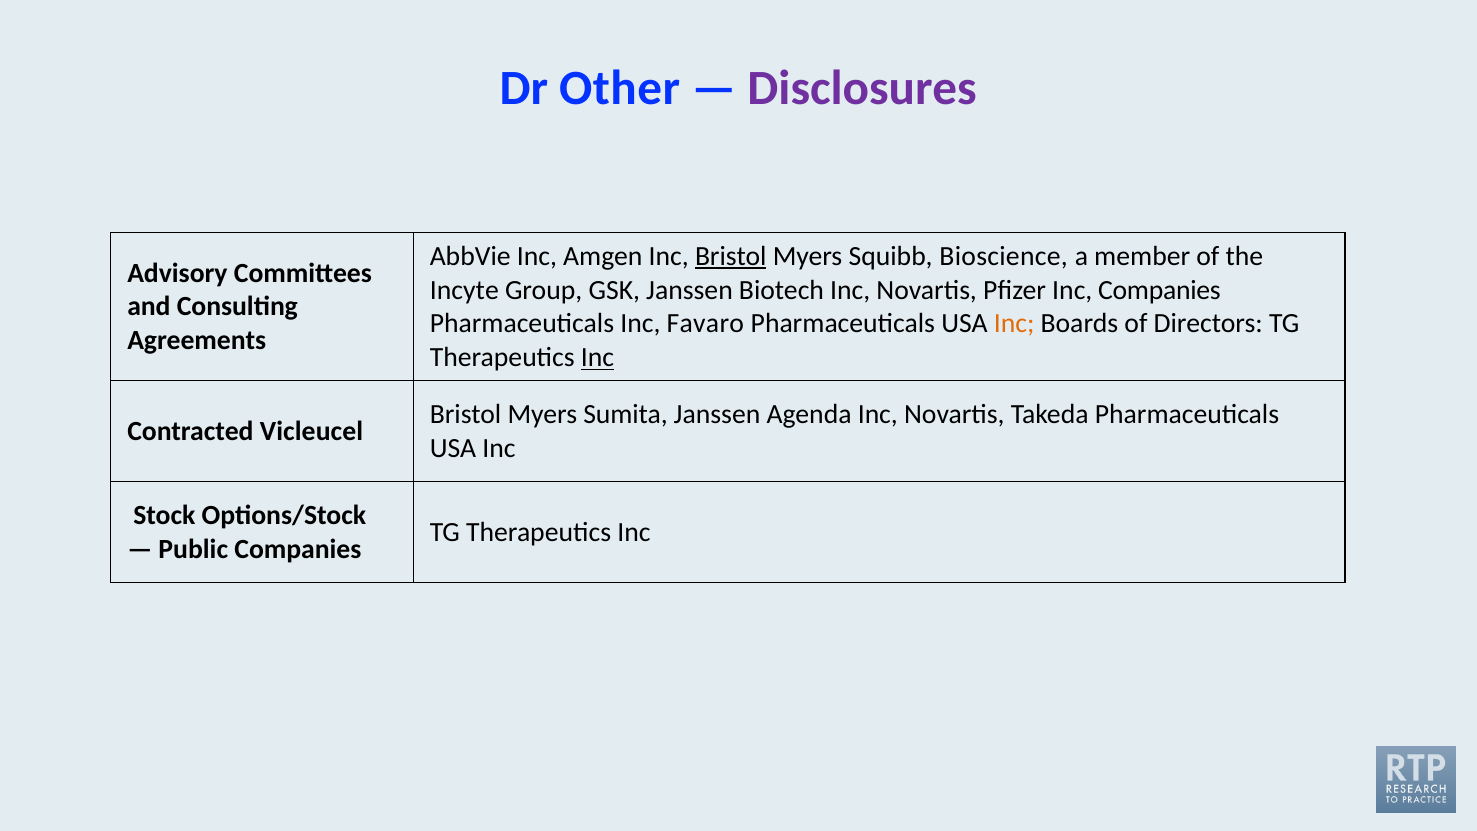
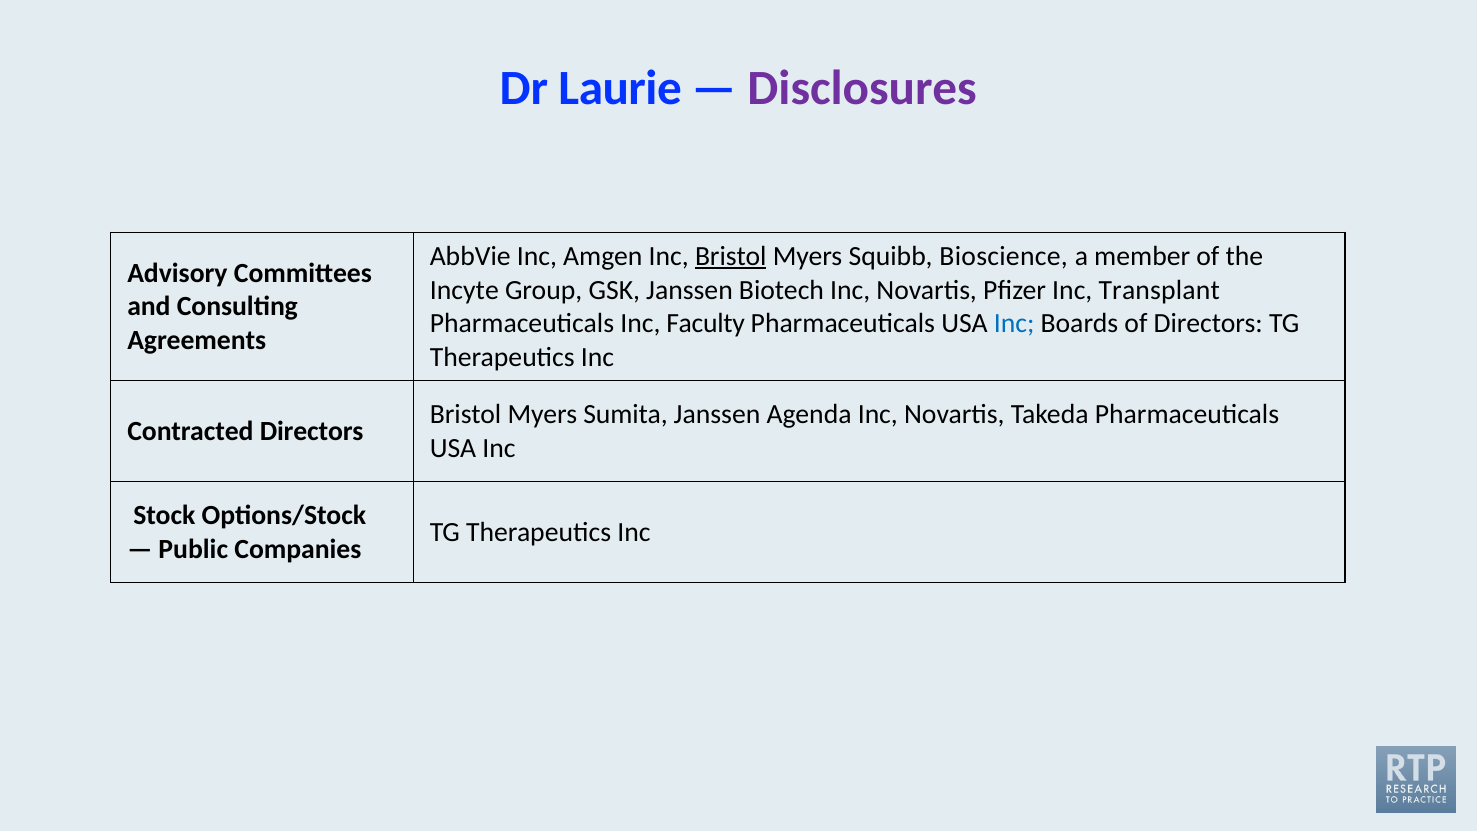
Other: Other -> Laurie (620, 89)
Inc Companies: Companies -> Transplant (1159, 290)
Favaro: Favaro -> Faculty (706, 324)
Inc colour: orange -> blue (1014, 324)
Inc underline: present -> none (598, 357)
Contracted Vicleucel: Vicleucel -> Directors (312, 431)
